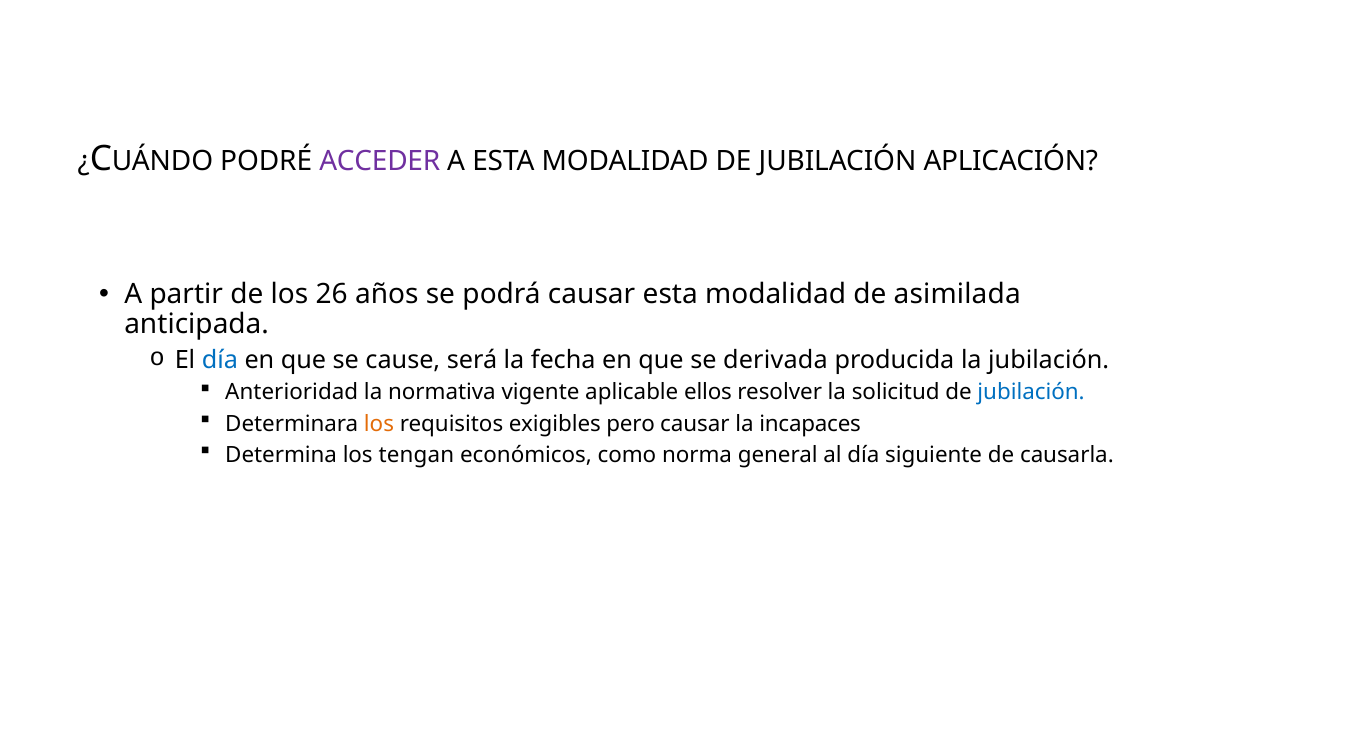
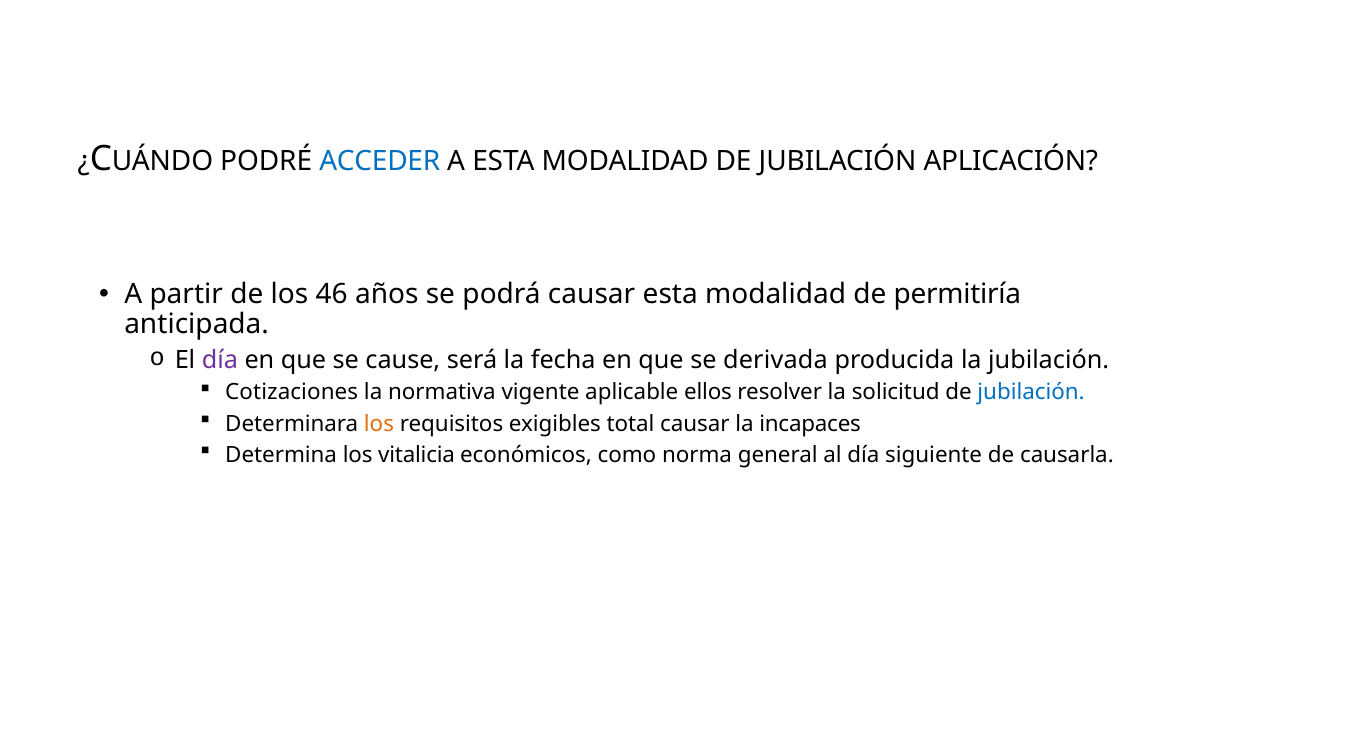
ACCEDER colour: purple -> blue (380, 161)
26: 26 -> 46 (332, 294)
asimilada: asimilada -> permitiría (957, 294)
día colour: blue -> purple (220, 360)
Anterioridad: Anterioridad -> Cotizaciones (292, 393)
pero: pero -> total (631, 424)
tengan: tengan -> vitalicia (417, 455)
